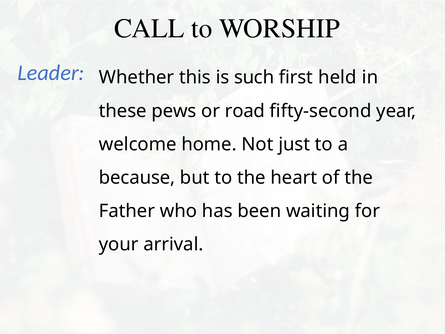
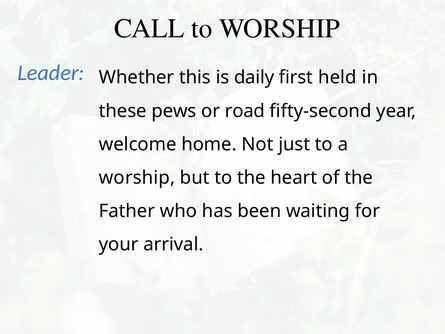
such: such -> daily (254, 77)
because: because -> worship (137, 178)
